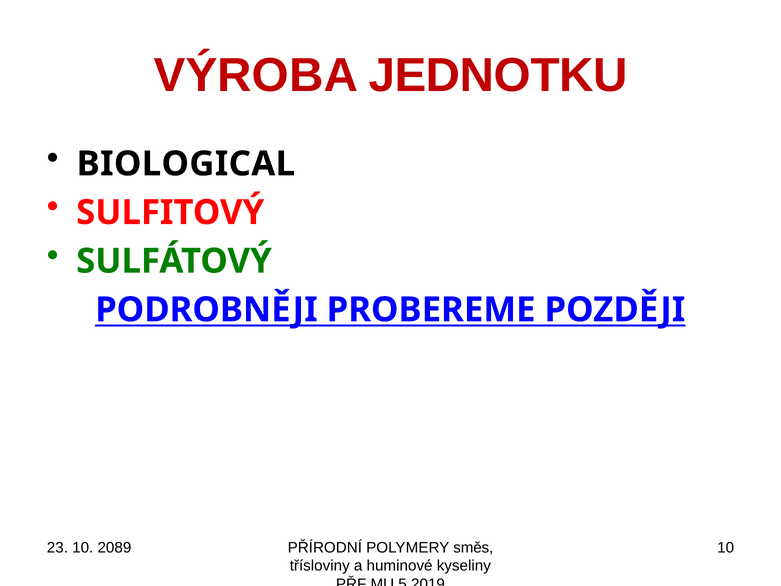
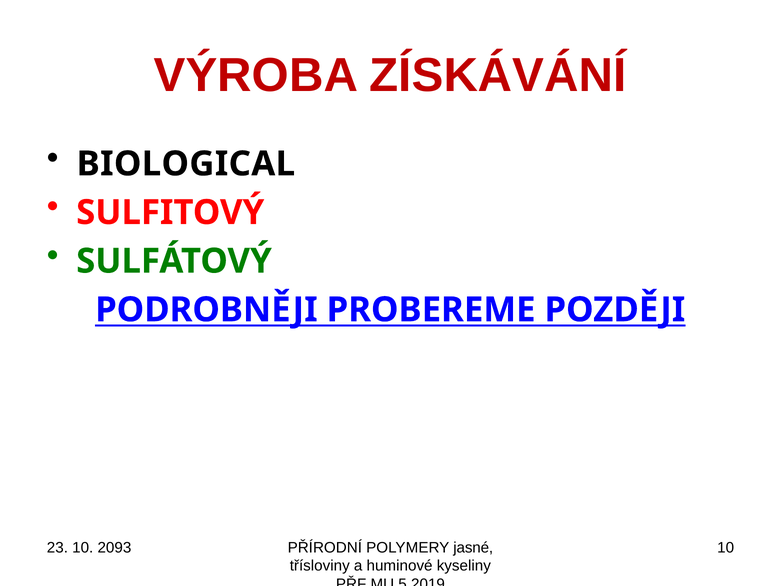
JEDNOTKU: JEDNOTKU -> ZÍSKÁVÁNÍ (498, 76)
2089: 2089 -> 2093 (114, 547)
směs: směs -> jasné (473, 547)
